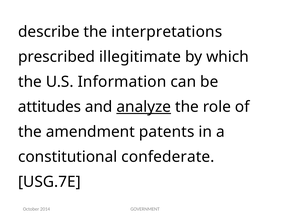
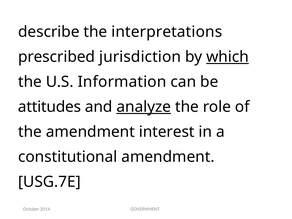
illegitimate: illegitimate -> jurisdiction (140, 57)
which underline: none -> present (228, 57)
patents: patents -> interest (167, 132)
constitutional confederate: confederate -> amendment (168, 157)
